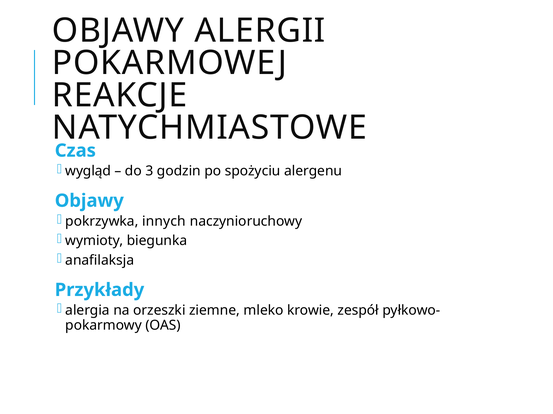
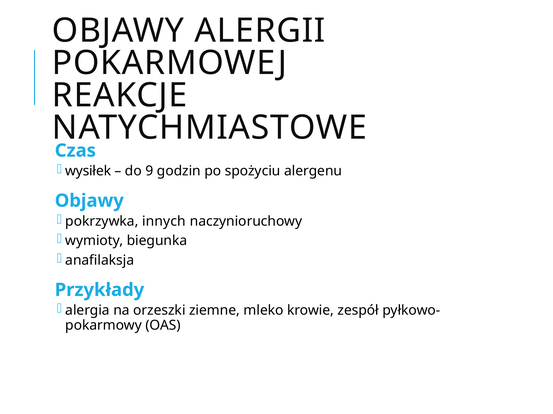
wygląd: wygląd -> wysiłek (88, 171)
3: 3 -> 9 (149, 171)
